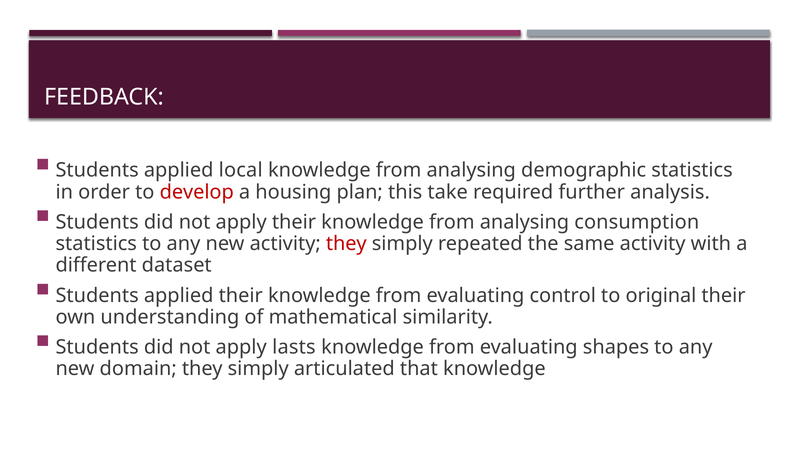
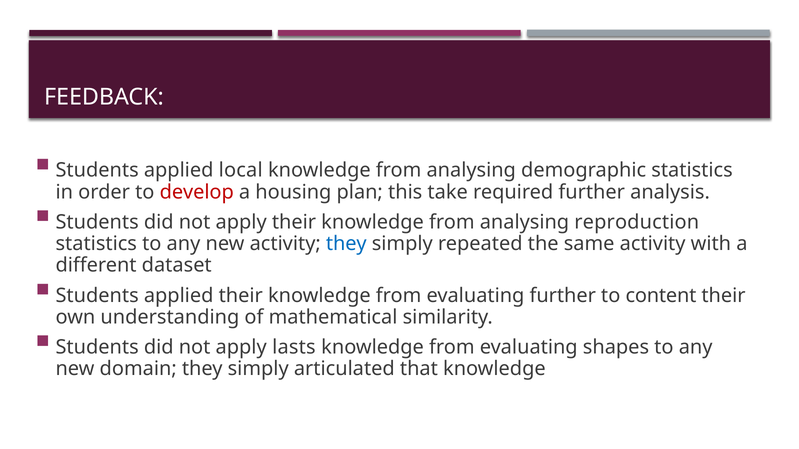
consumption: consumption -> reproduction (637, 222)
they colour: red -> blue (346, 244)
evaluating control: control -> further (563, 296)
original: original -> content (661, 296)
